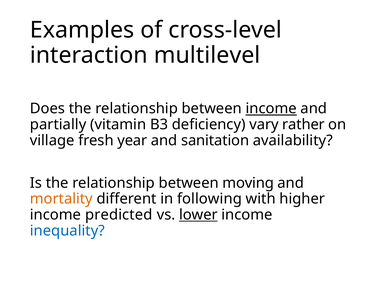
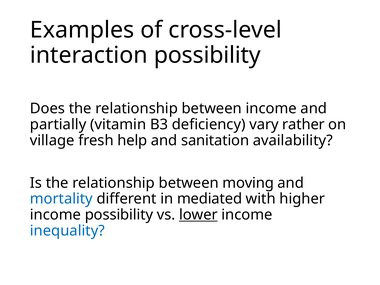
interaction multilevel: multilevel -> possibility (207, 55)
income underline: present -> none (271, 109)
year: year -> help (132, 140)
mortality colour: orange -> blue (61, 199)
following: following -> mediated (210, 199)
income predicted: predicted -> possibility (119, 215)
